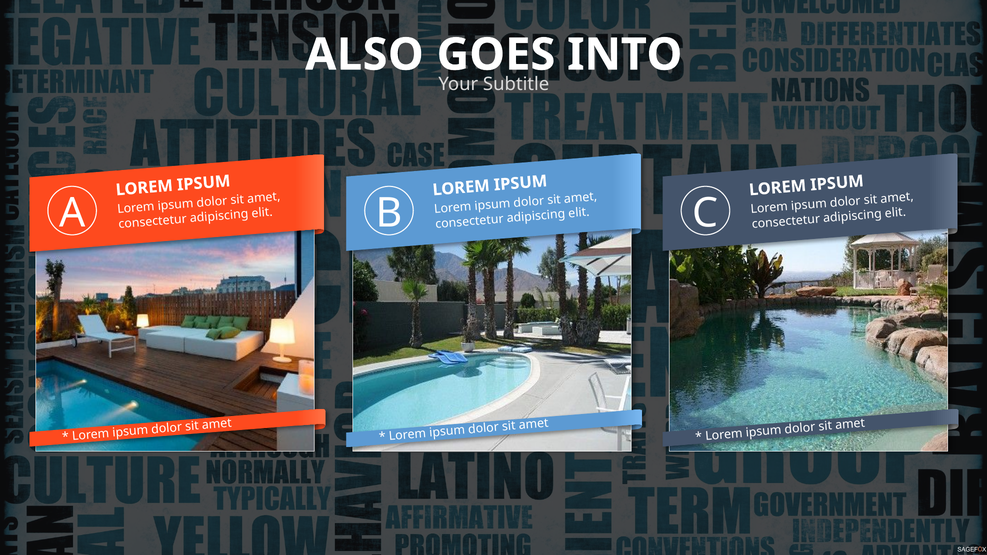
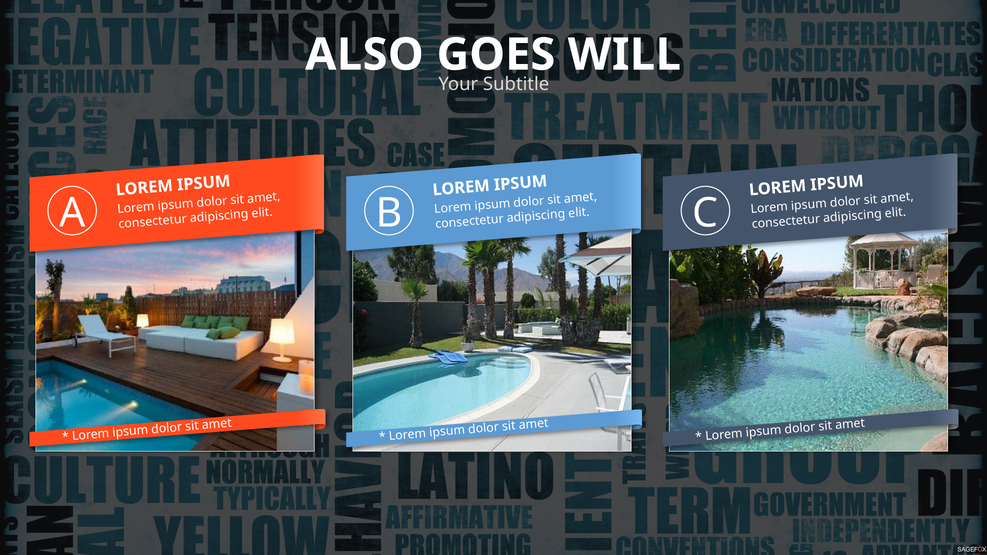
INTO: INTO -> WILL (624, 55)
